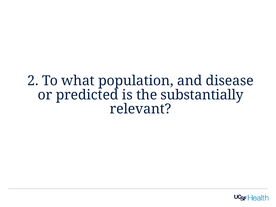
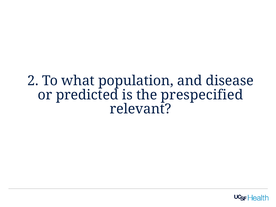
substantially: substantially -> prespecified (202, 95)
